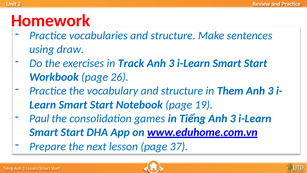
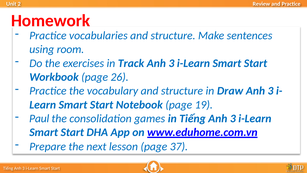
draw: draw -> room (70, 49)
Them: Them -> Draw (230, 91)
